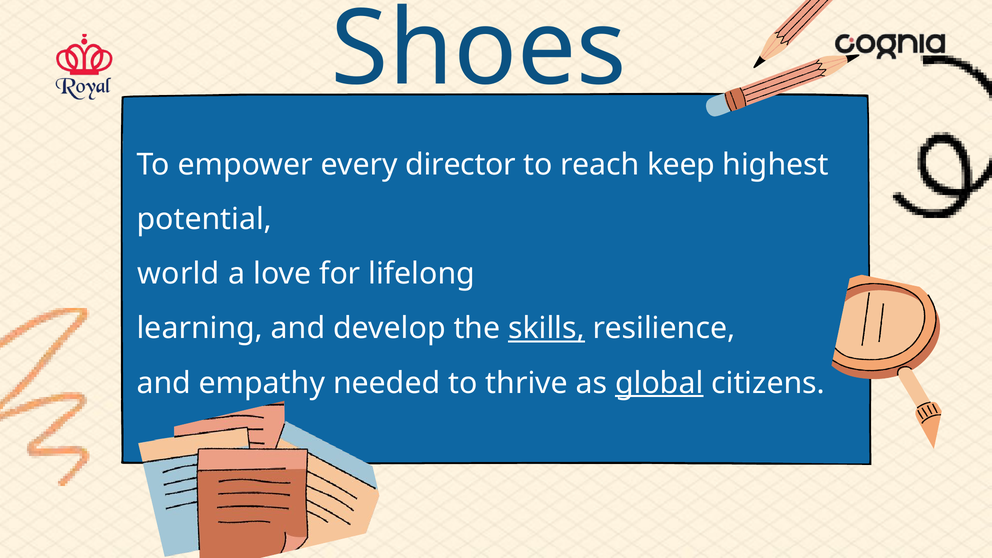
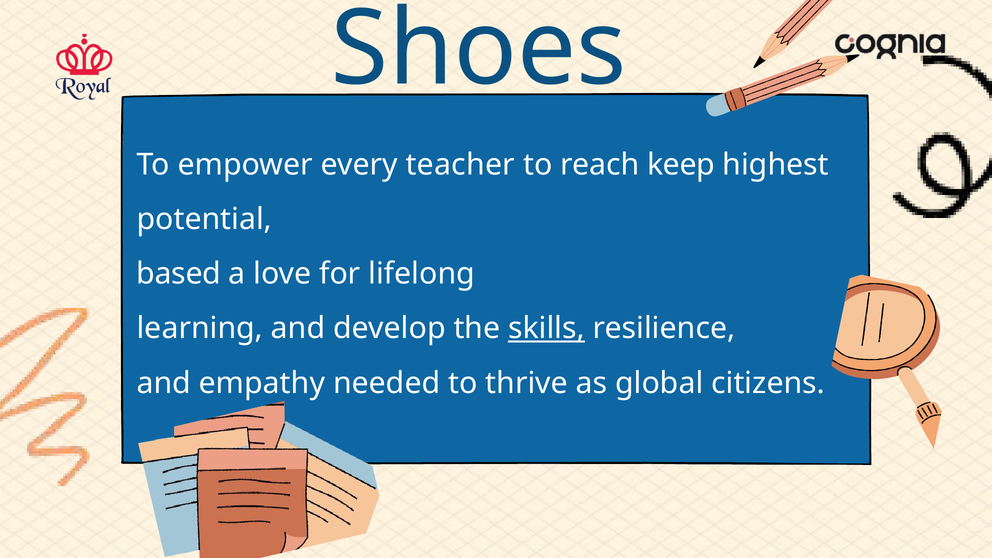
director: director -> teacher (460, 165)
world: world -> based (179, 274)
global underline: present -> none (659, 383)
